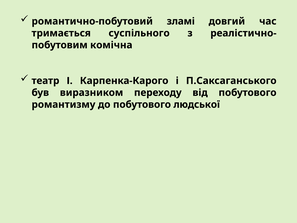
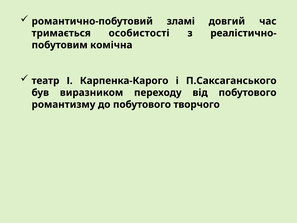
суспільного: суспільного -> особистості (139, 33)
людської: людської -> творчого (197, 104)
